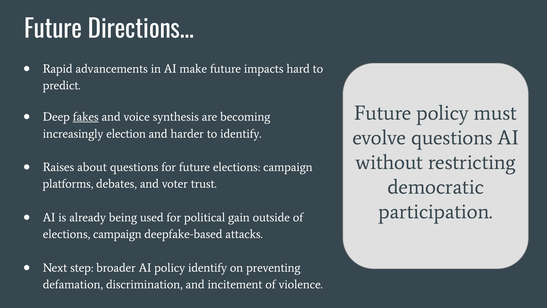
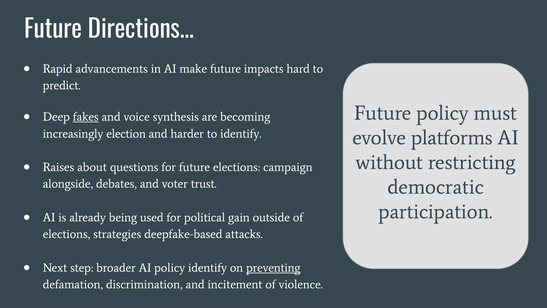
evolve questions: questions -> platforms (452, 138)
platforms: platforms -> alongside (68, 184)
campaign: campaign -> strategies (117, 234)
preventing underline: none -> present (273, 268)
